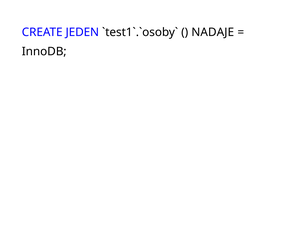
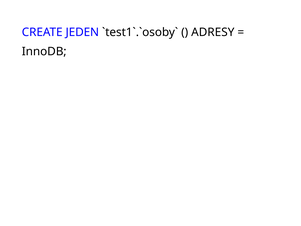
NADAJE: NADAJE -> ADRESY (213, 32)
